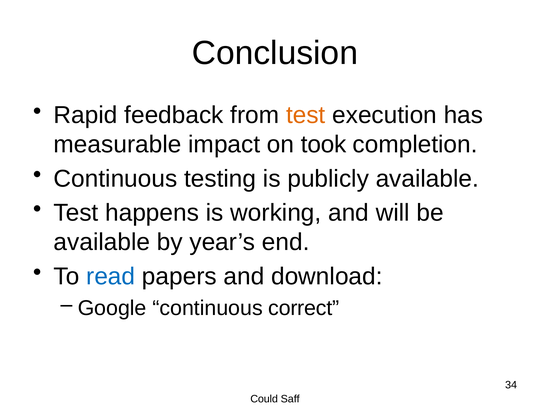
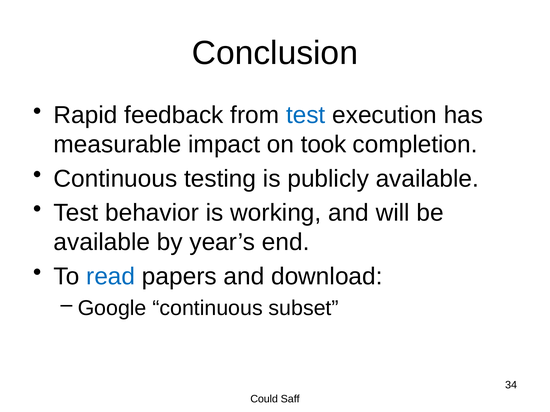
test colour: orange -> blue (306, 115)
happens: happens -> behavior (152, 213)
correct: correct -> subset (304, 308)
